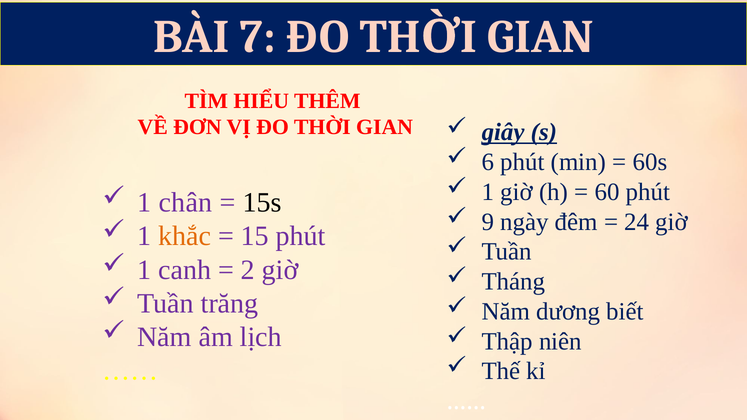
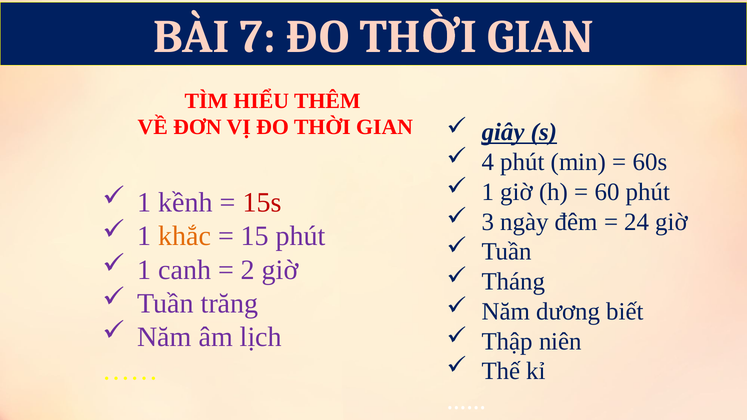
6: 6 -> 4 (488, 162)
chân: chân -> kềnh (186, 203)
15s colour: black -> red (262, 203)
9: 9 -> 3 (488, 222)
